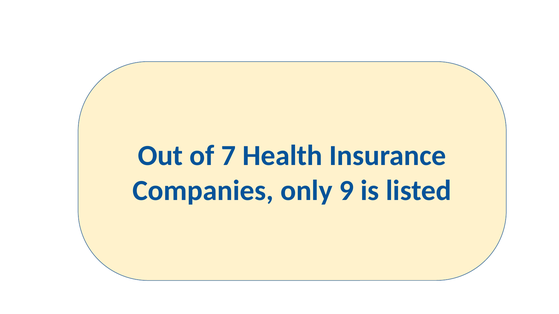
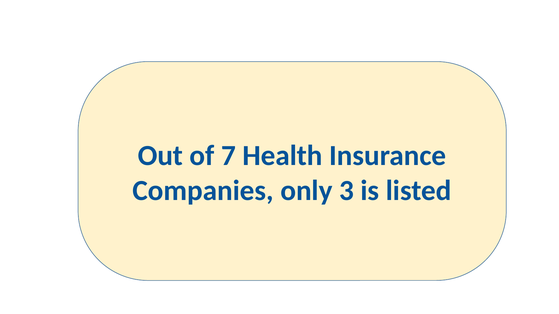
9: 9 -> 3 (347, 191)
